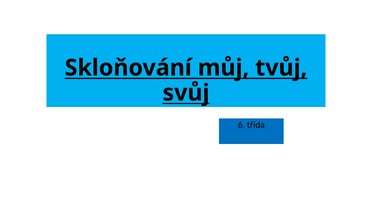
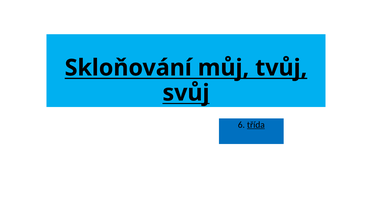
třída underline: none -> present (256, 125)
